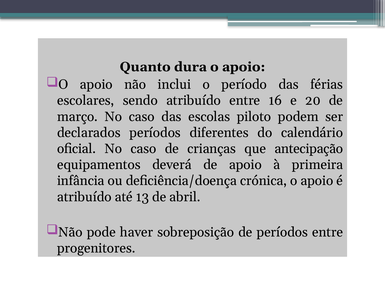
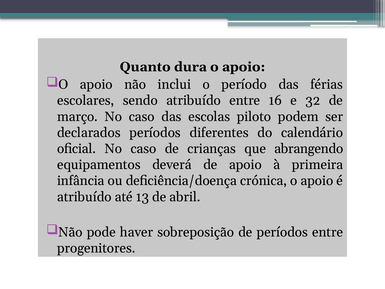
20: 20 -> 32 (313, 100)
antecipação: antecipação -> abrangendo (309, 149)
